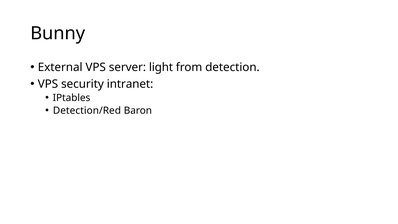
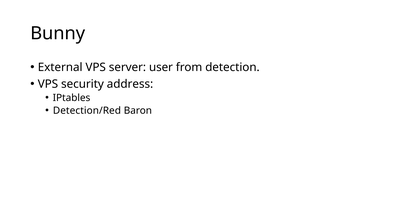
light: light -> user (161, 67)
intranet: intranet -> address (130, 84)
